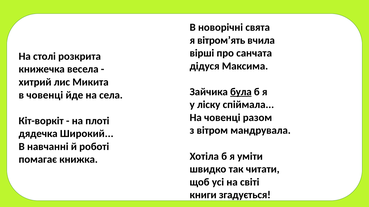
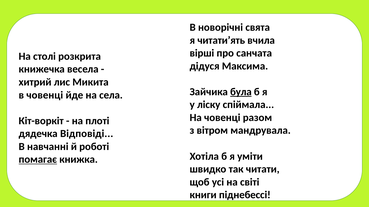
вітром’ять: вітром’ять -> читати’ять (221, 40)
Широкий: Широкий -> Відповіді (87, 134)
помагає underline: none -> present (38, 160)
згадується: згадується -> піднебессі (245, 195)
